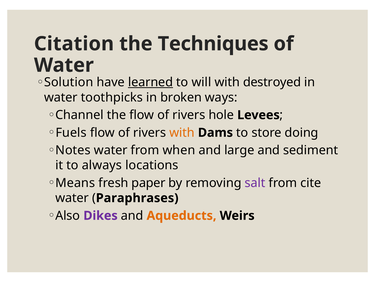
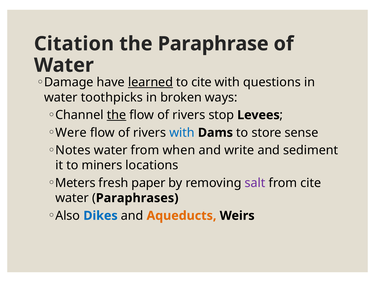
Techniques: Techniques -> Paraphrase (213, 44)
Solution: Solution -> Damage (69, 82)
to will: will -> cite (201, 82)
destroyed: destroyed -> questions (272, 82)
the underline: none -> present (117, 115)
hole: hole -> stop (221, 115)
Fuels: Fuels -> Were (71, 132)
with colour: orange -> blue (182, 132)
doing: doing -> sense (302, 132)
large: large -> write (239, 150)
always: always -> miners (102, 165)
Means: Means -> Meters (75, 183)
Dikes colour: purple -> blue (101, 215)
